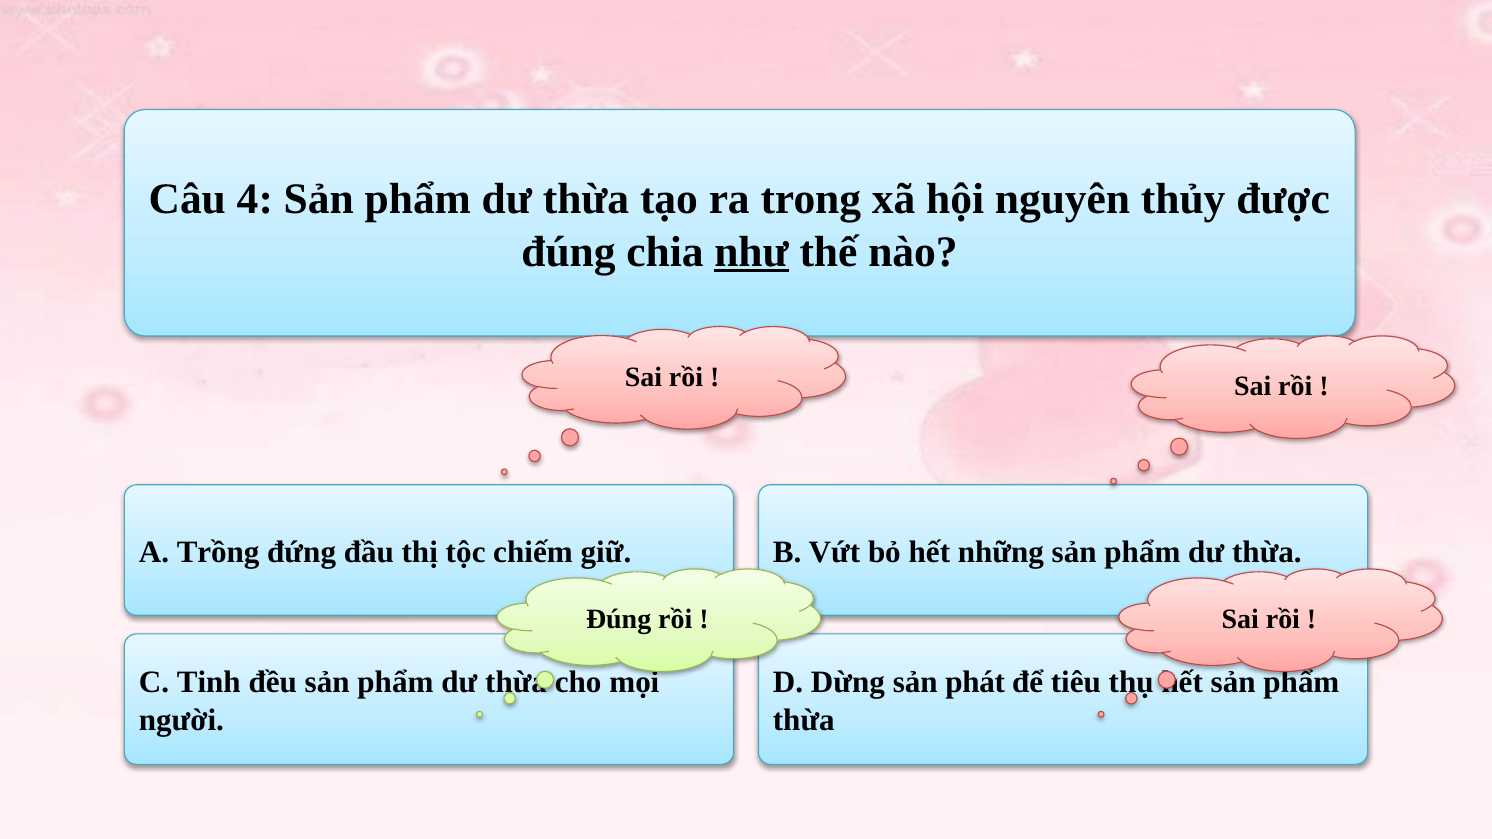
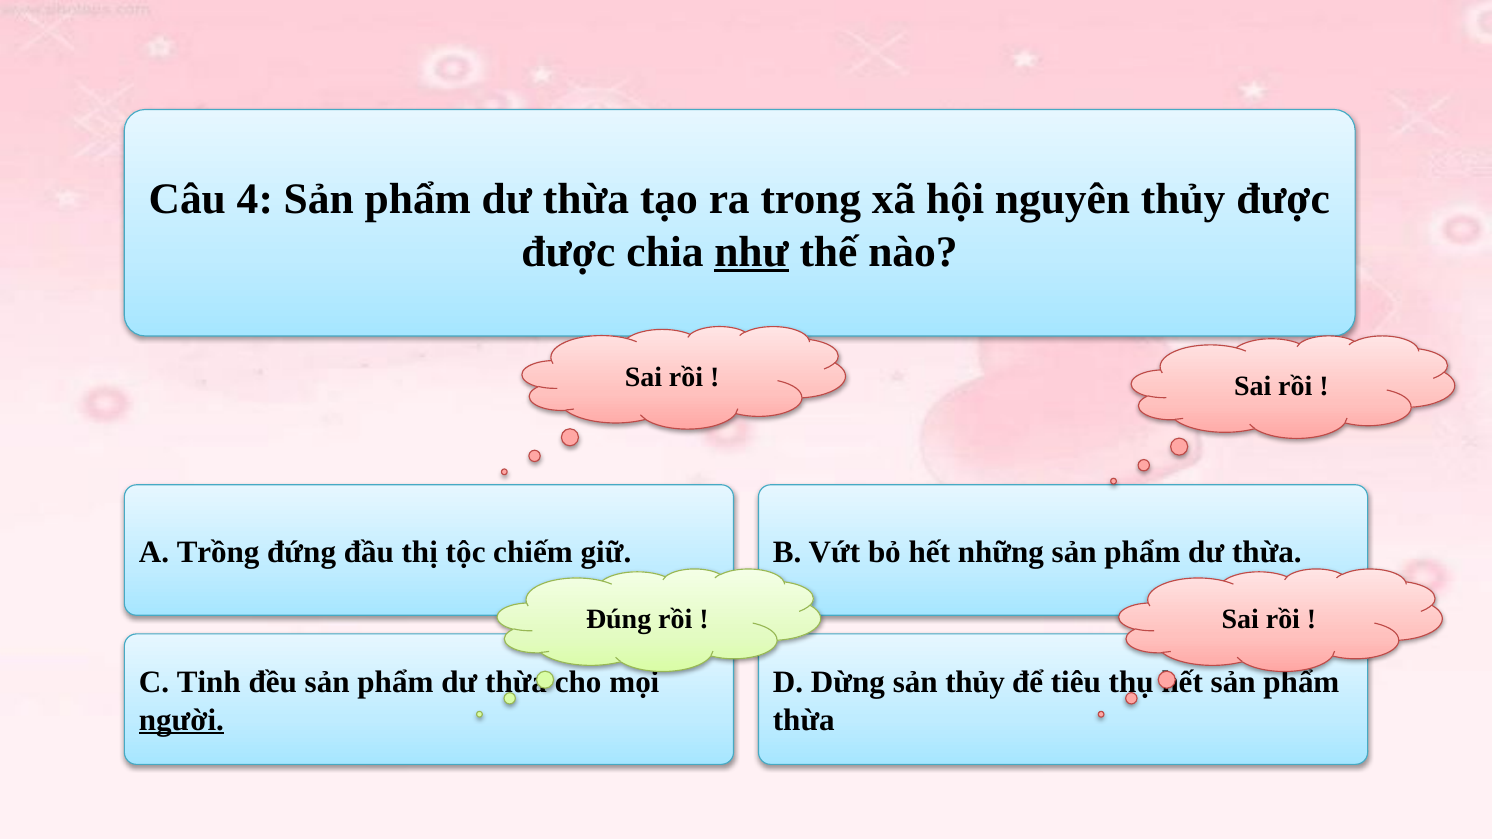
đúng: đúng -> được (568, 252)
sản phát: phát -> thủy (975, 683)
người underline: none -> present (181, 720)
